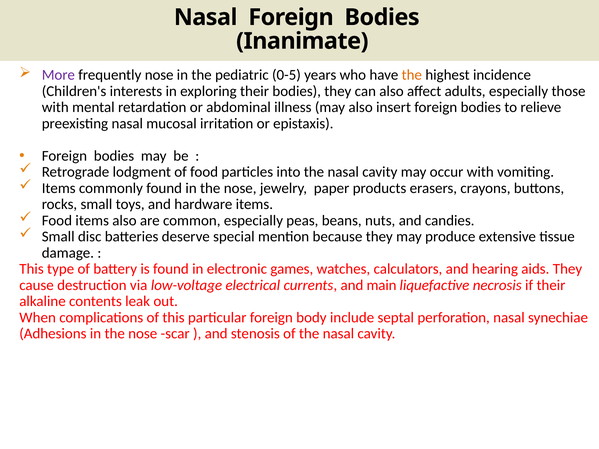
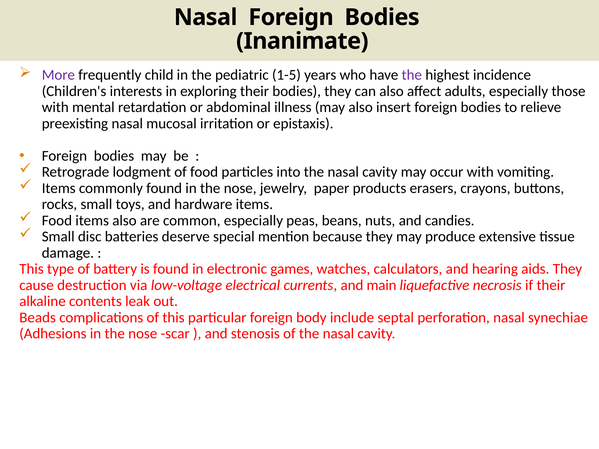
frequently nose: nose -> child (159, 75)
0-5: 0-5 -> 1-5 (286, 75)
the colour: orange -> purple (412, 75)
When: When -> Beads (38, 318)
